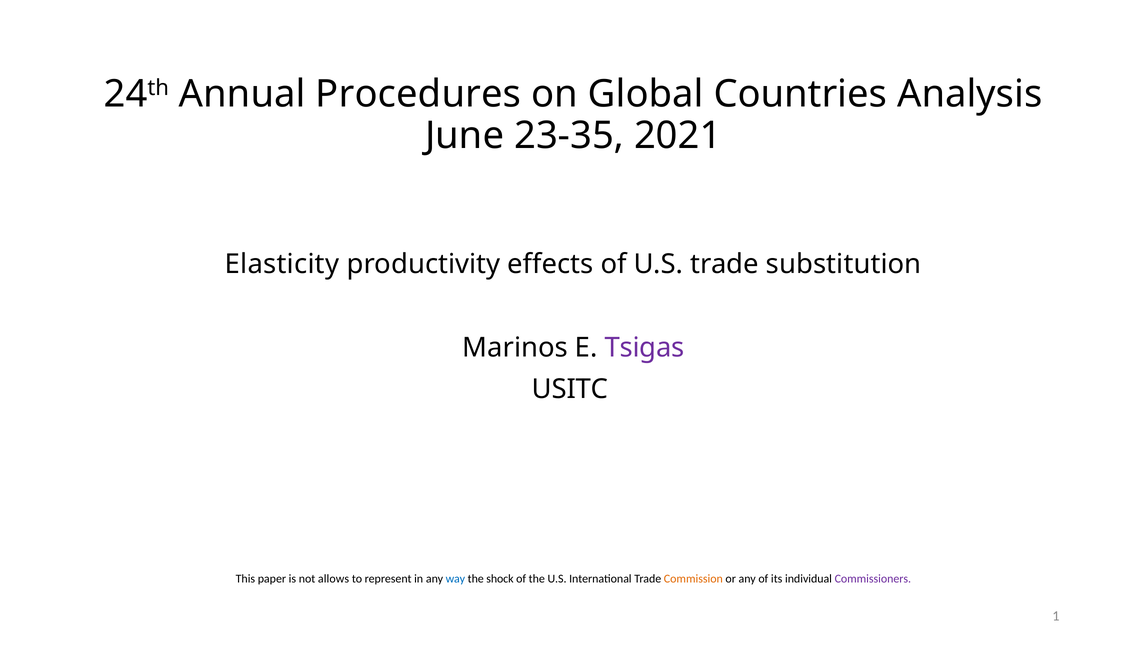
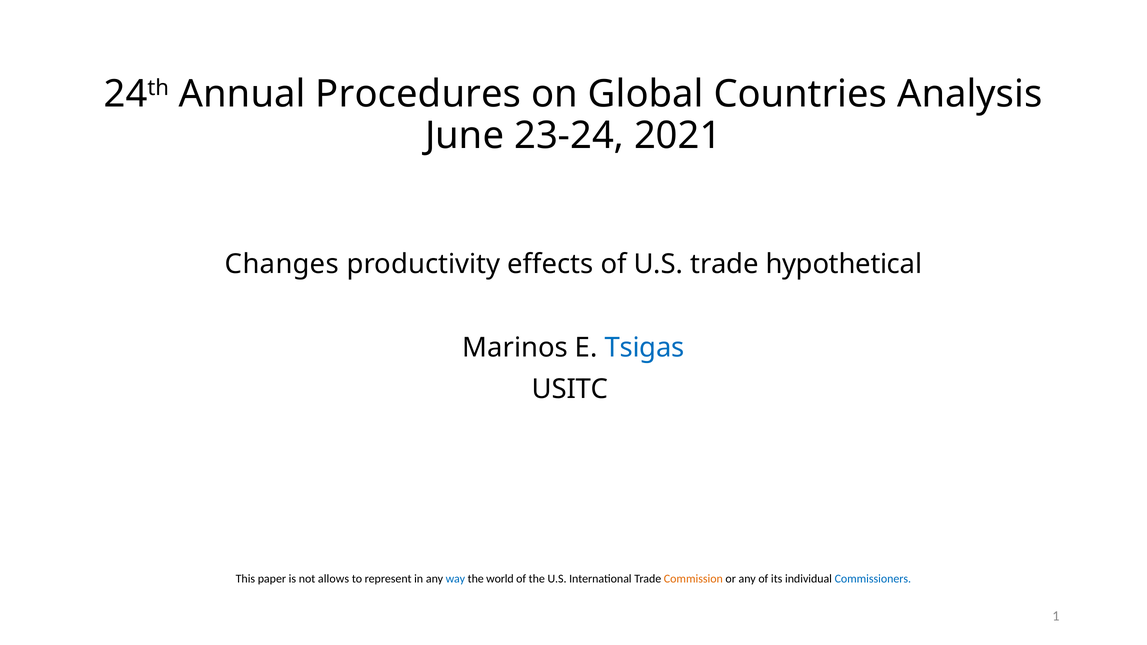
23-35: 23-35 -> 23-24 (569, 135)
Elasticity: Elasticity -> Changes (282, 264)
substitution: substitution -> hypothetical (844, 264)
Tsigas colour: purple -> blue (645, 348)
shock: shock -> world (500, 579)
Commissioners colour: purple -> blue (873, 579)
